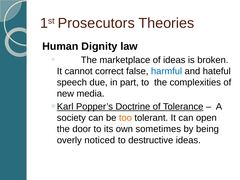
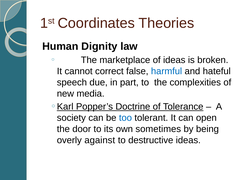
Prosecutors: Prosecutors -> Coordinates (96, 23)
too colour: orange -> blue (125, 118)
noticed: noticed -> against (100, 140)
